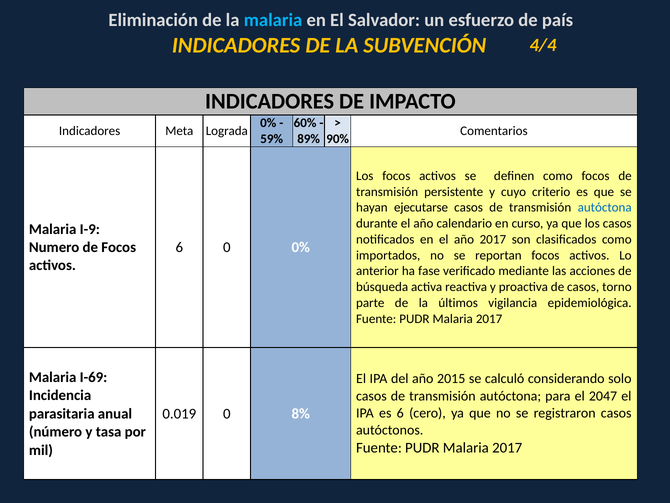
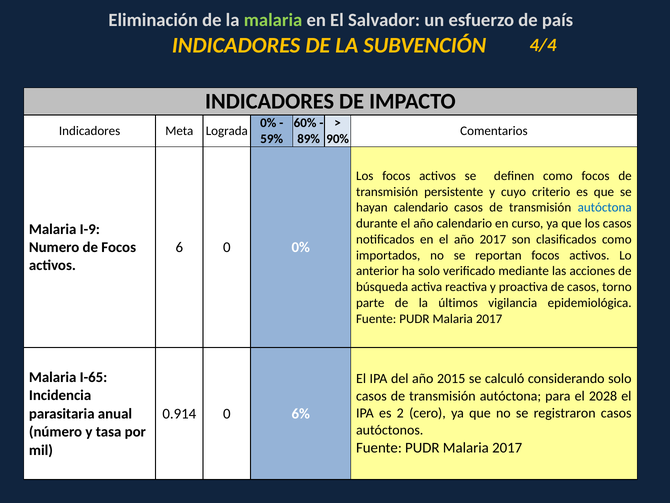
malaria colour: light blue -> light green (273, 20)
hayan ejecutarse: ejecutarse -> calendario (421, 207)
ha fase: fase -> solo (429, 271)
I-69: I-69 -> I-65 (94, 377)
2047: 2047 -> 2028 (603, 396)
es 6: 6 -> 2 (400, 413)
0.019: 0.019 -> 0.914 (179, 413)
8%: 8% -> 6% (301, 413)
